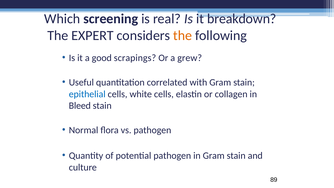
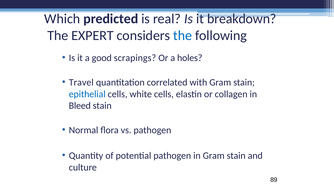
screening: screening -> predicted (111, 19)
the colour: orange -> blue (183, 36)
grew: grew -> holes (190, 58)
Useful: Useful -> Travel (81, 82)
